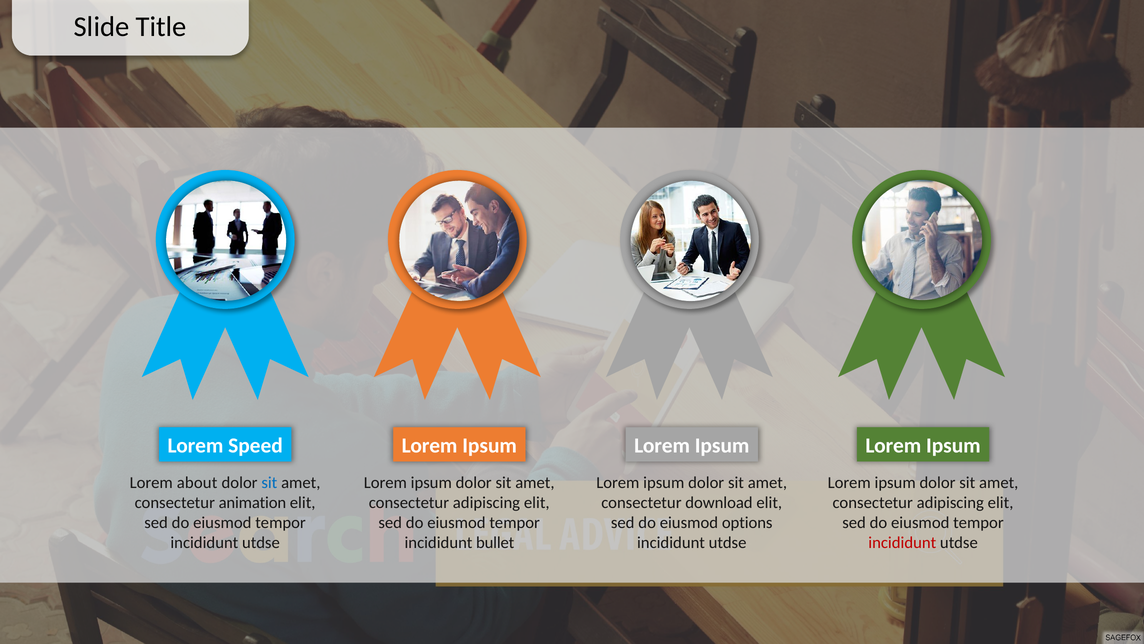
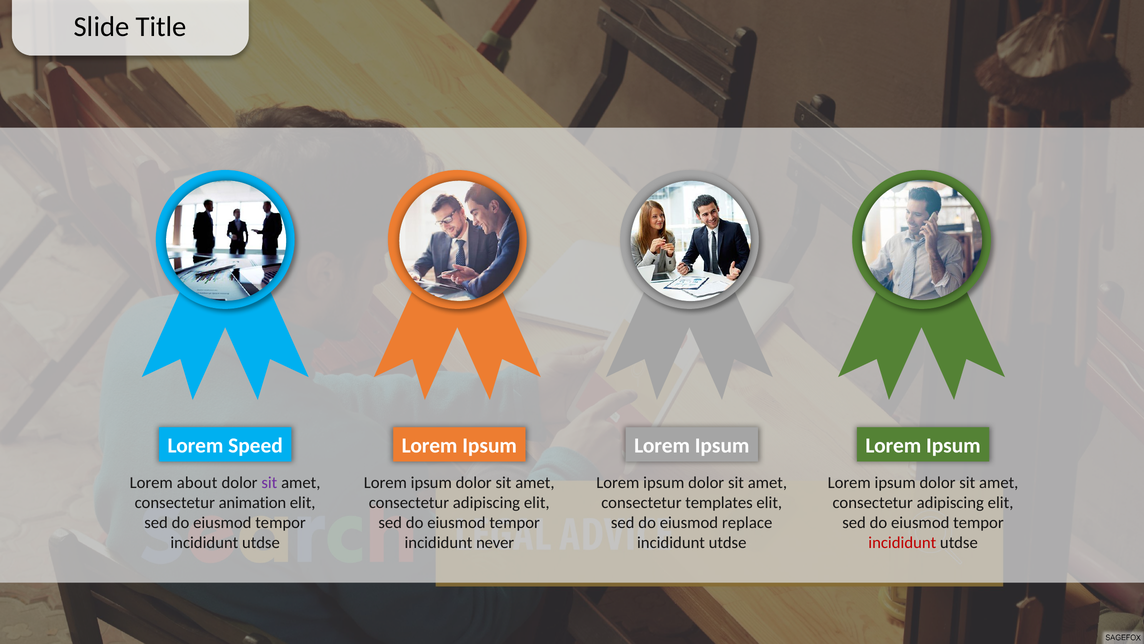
sit colour: blue -> purple (269, 482)
download: download -> templates (719, 502)
options: options -> replace (747, 522)
bullet: bullet -> never (495, 542)
